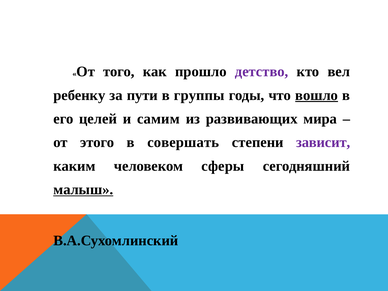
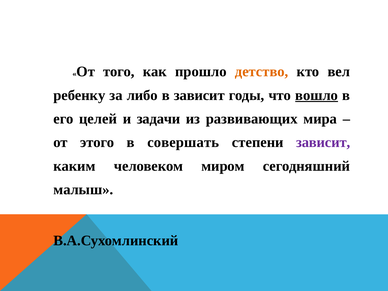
детство colour: purple -> orange (262, 72)
пути: пути -> либо (142, 95)
в группы: группы -> зависит (199, 95)
самим: самим -> задачи (159, 119)
сферы: сферы -> миром (223, 166)
малыш underline: present -> none (83, 190)
